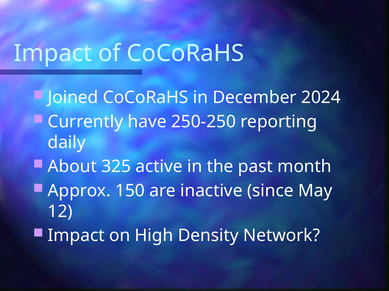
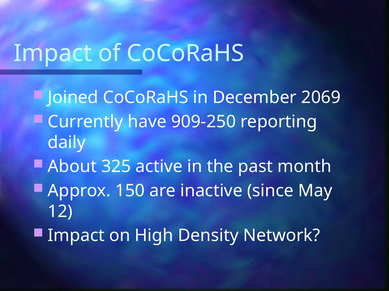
2024: 2024 -> 2069 (321, 98)
250-250: 250-250 -> 909-250 (203, 122)
